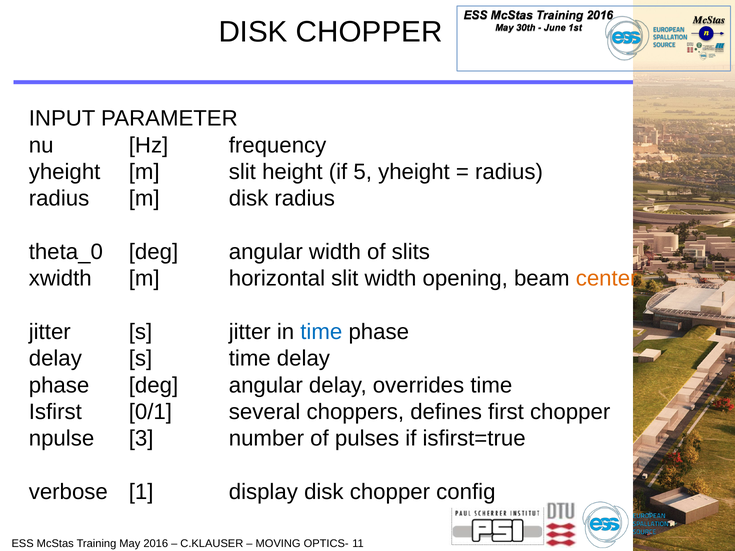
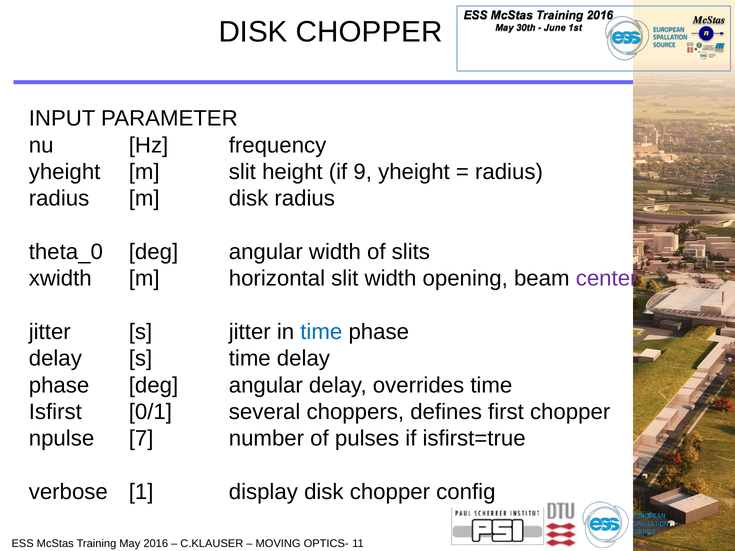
5: 5 -> 9 (363, 172)
center colour: orange -> purple (607, 279)
3: 3 -> 7 (141, 439)
